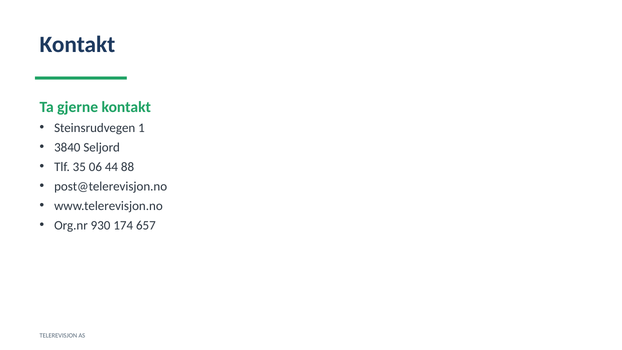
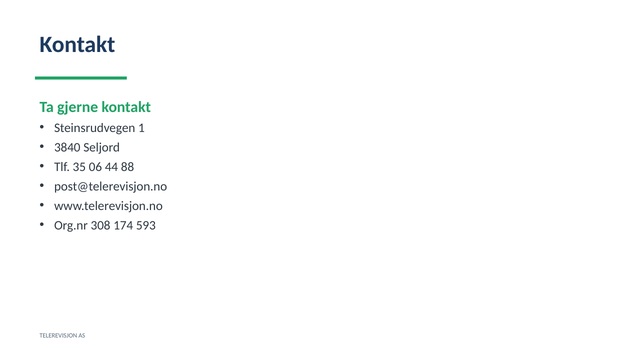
930: 930 -> 308 (101, 225)
657: 657 -> 593 (146, 225)
